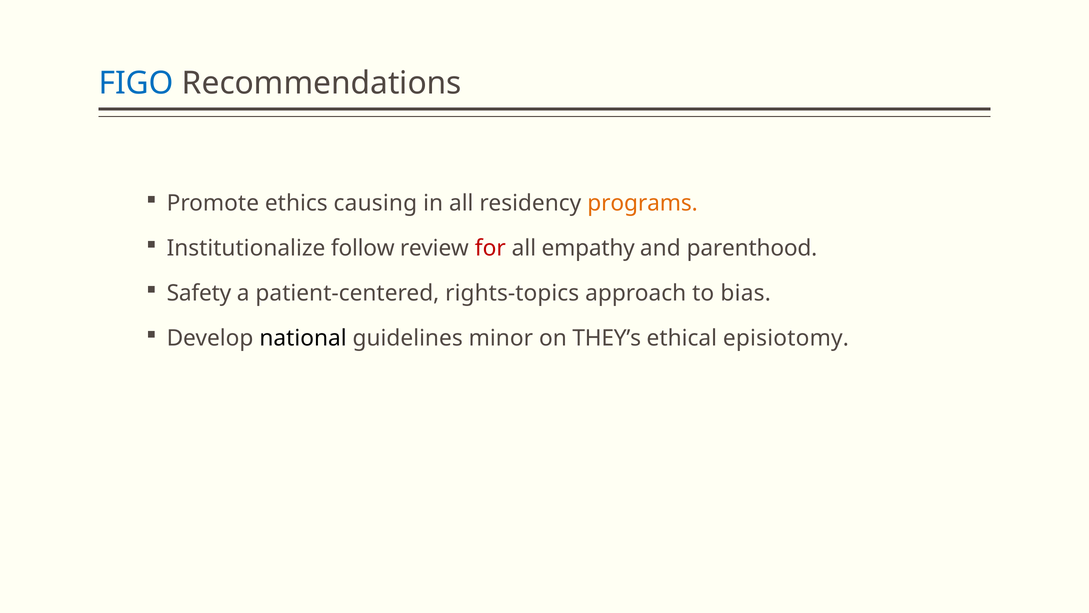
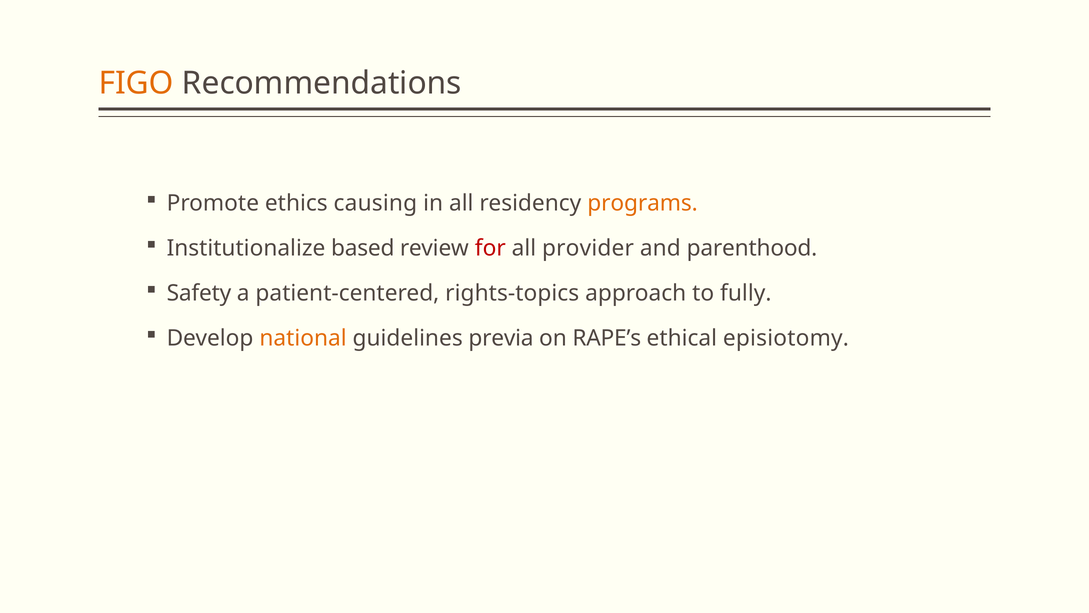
FIGO colour: blue -> orange (136, 83)
follow: follow -> based (363, 248)
empathy: empathy -> provider (588, 248)
bias: bias -> fully (746, 293)
national colour: black -> orange (303, 338)
minor: minor -> previa (501, 338)
THEY’s: THEY’s -> RAPE’s (607, 338)
